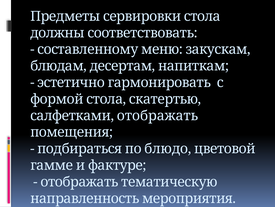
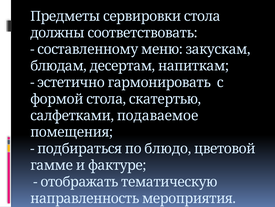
салфетками отображать: отображать -> подаваемое (158, 115)
